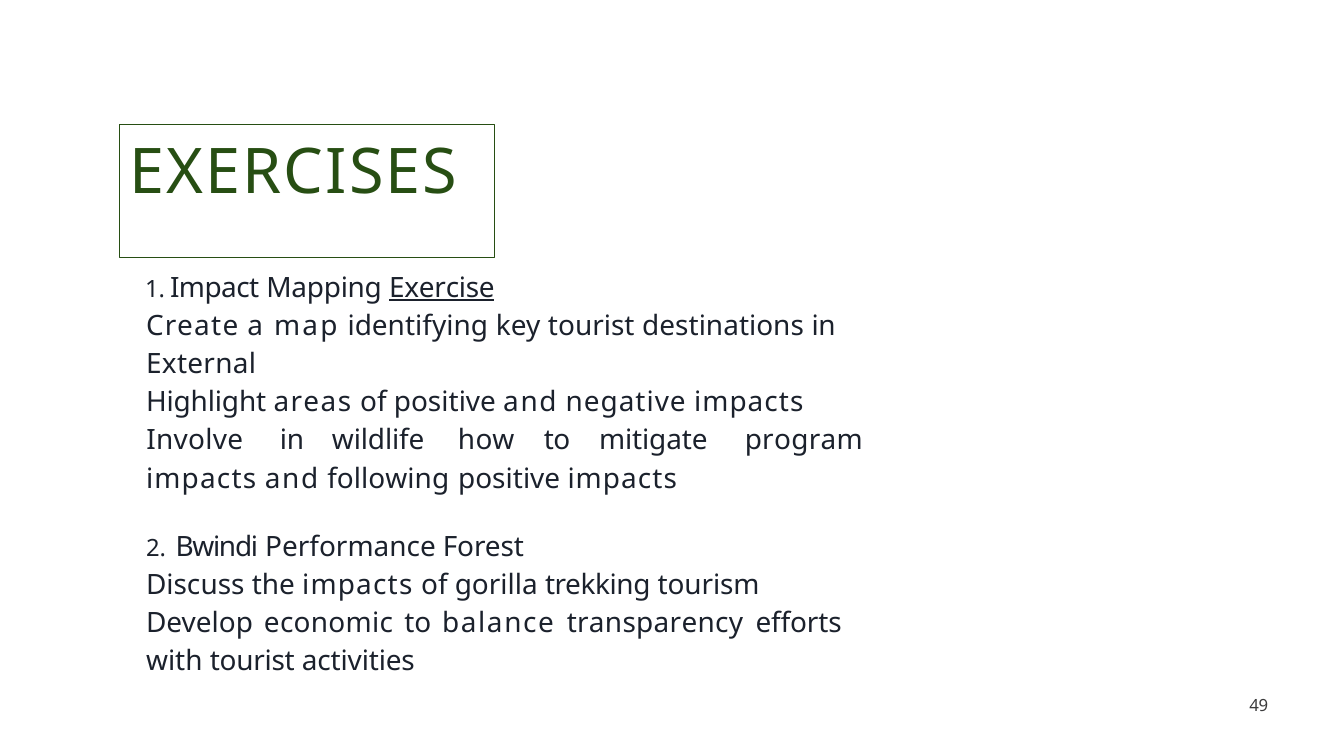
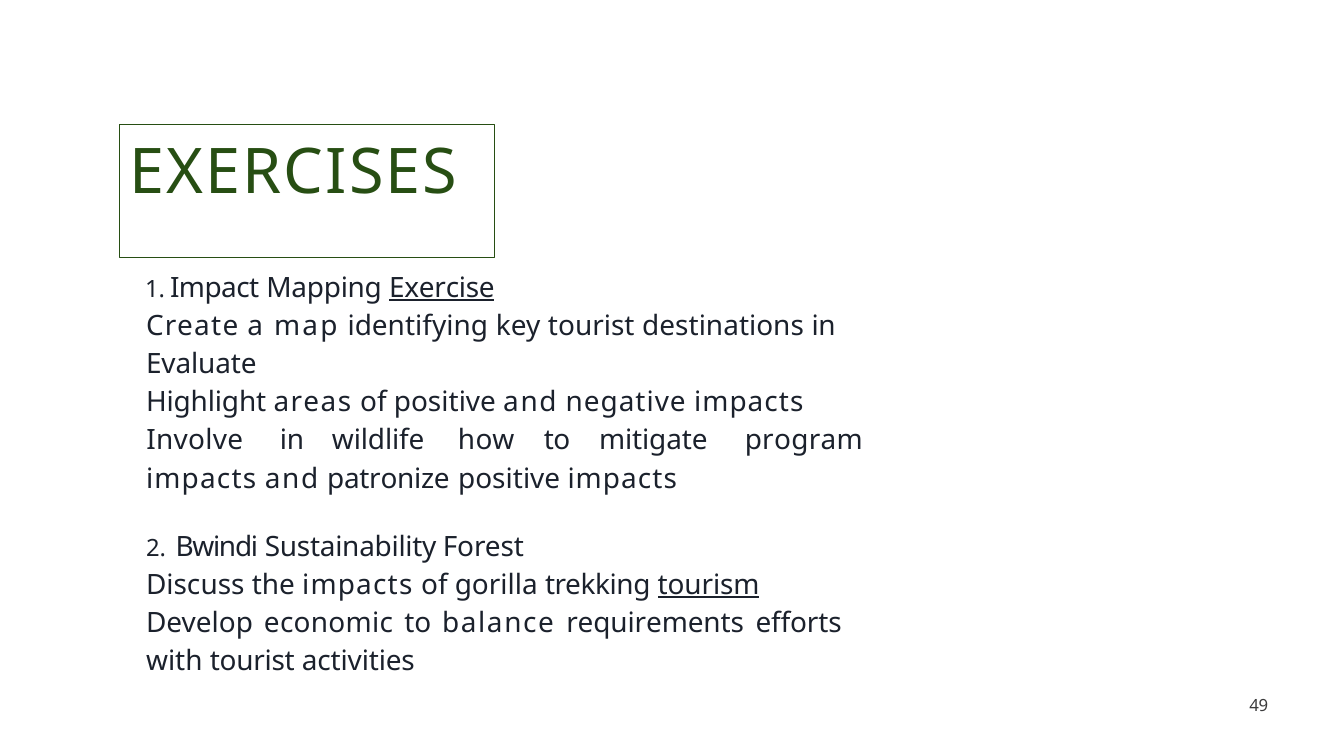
External: External -> Evaluate (201, 364)
following: following -> patronize (388, 479)
Performance: Performance -> Sustainability (351, 547)
tourism underline: none -> present (709, 585)
transparency: transparency -> requirements (655, 623)
